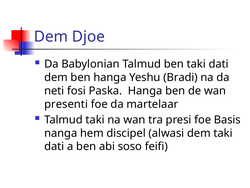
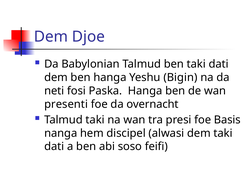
Bradi: Bradi -> Bigin (180, 77)
martelaar: martelaar -> overnacht (152, 104)
